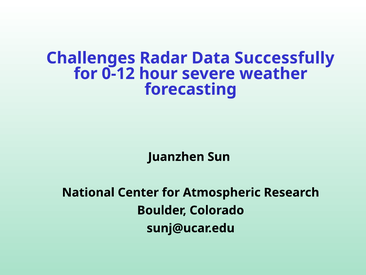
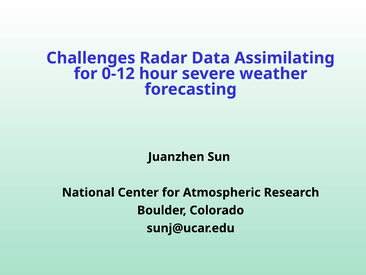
Successfully: Successfully -> Assimilating (284, 58)
